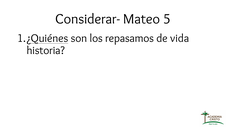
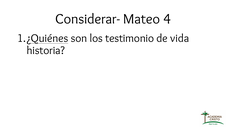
5: 5 -> 4 (167, 19)
repasamos: repasamos -> testimonio (130, 38)
